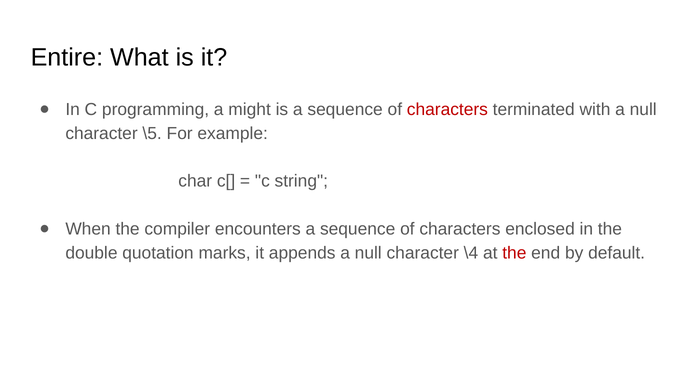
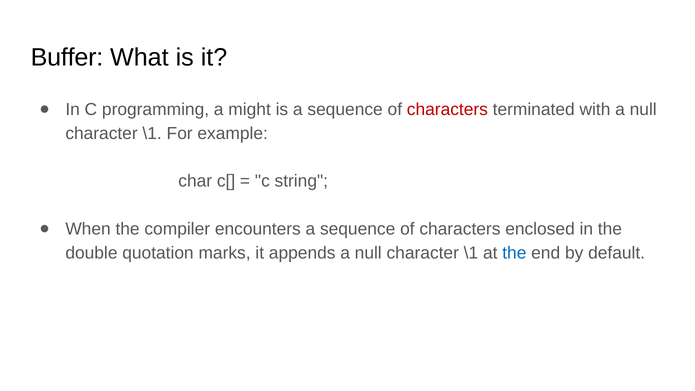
Entire: Entire -> Buffer (67, 58)
\5: \5 -> \1 (152, 133)
\4: \4 -> \1 (471, 253)
the colour: red -> blue (514, 253)
